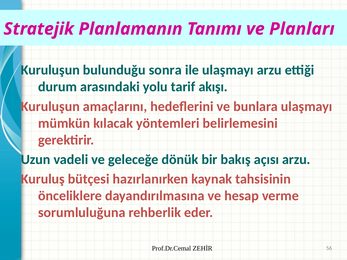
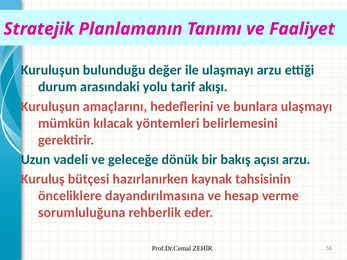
Planları: Planları -> Faaliyet (302, 29)
sonra: sonra -> değer (165, 70)
